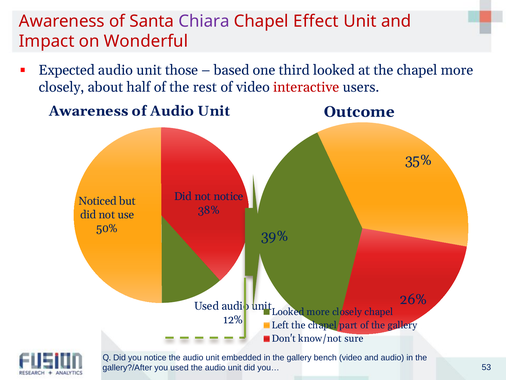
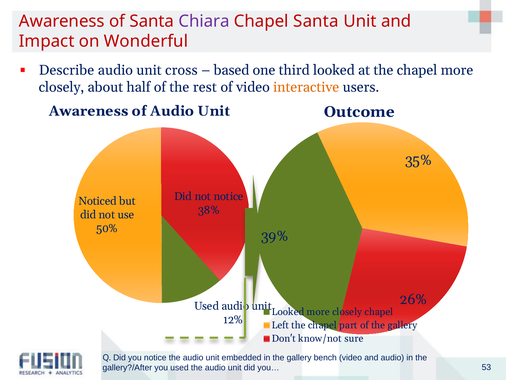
Chapel Effect: Effect -> Santa (316, 21)
Expected: Expected -> Describe (67, 70)
those: those -> cross (181, 70)
interactive colour: red -> orange (306, 87)
